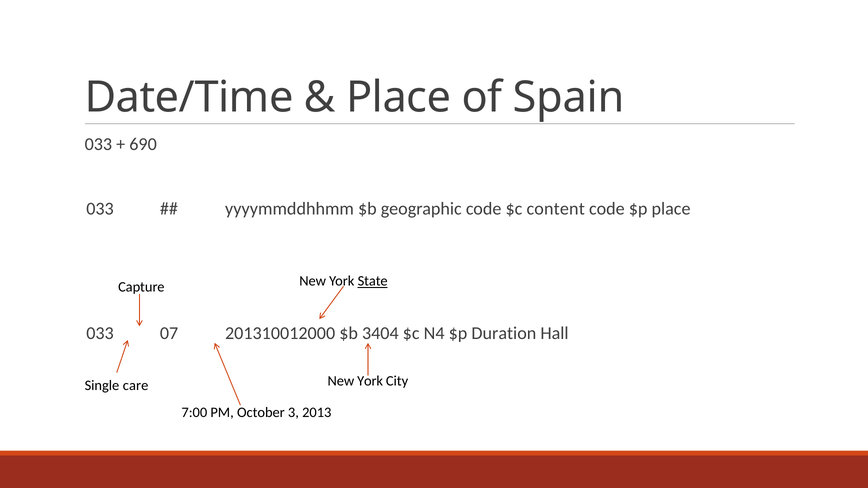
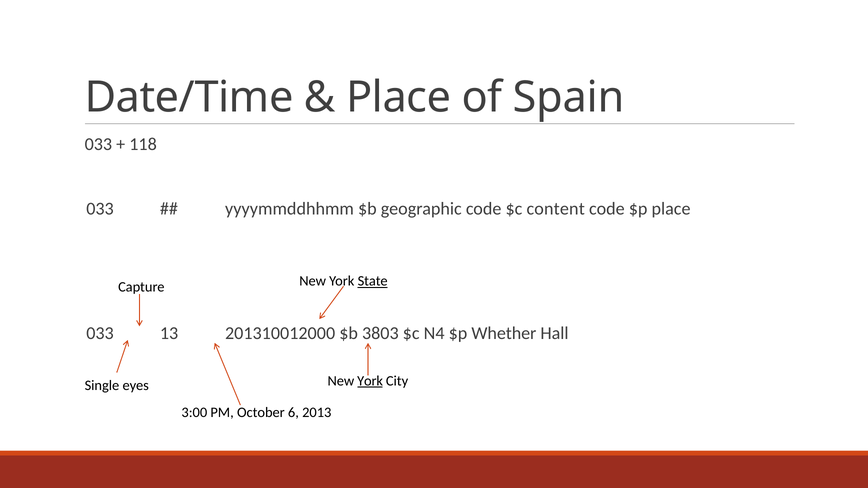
690: 690 -> 118 (143, 144)
07: 07 -> 13 (169, 334)
3404: 3404 -> 3803 (380, 334)
Duration: Duration -> Whether (504, 334)
care: care -> eyes (136, 386)
York underline: none -> present (370, 381)
7:00: 7:00 -> 3:00 (194, 413)
3: 3 -> 6 (293, 413)
